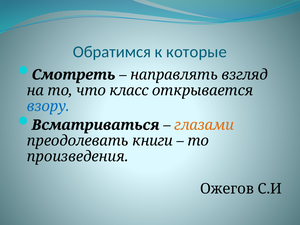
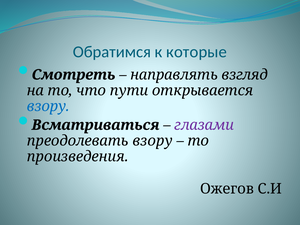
класс: класс -> пути (129, 91)
глазами colour: orange -> purple (204, 125)
преодолевать книги: книги -> взору (153, 141)
